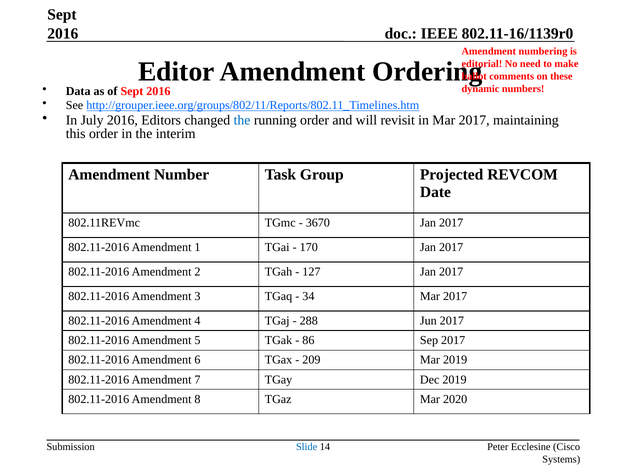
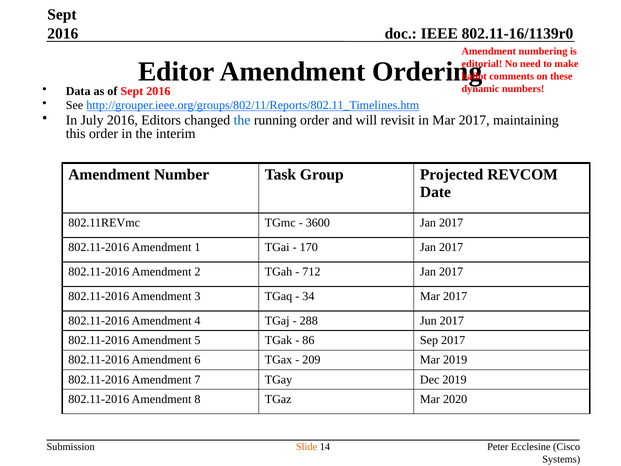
3670: 3670 -> 3600 (318, 223)
127: 127 -> 712 (311, 272)
Slide colour: blue -> orange (307, 447)
